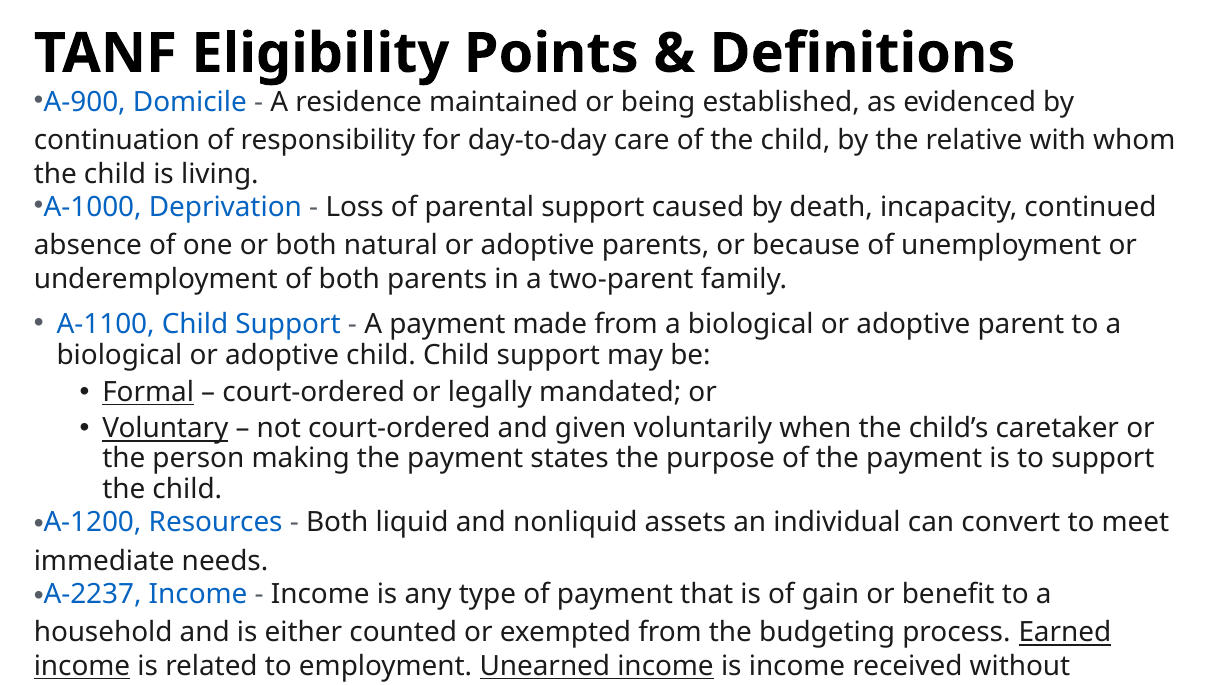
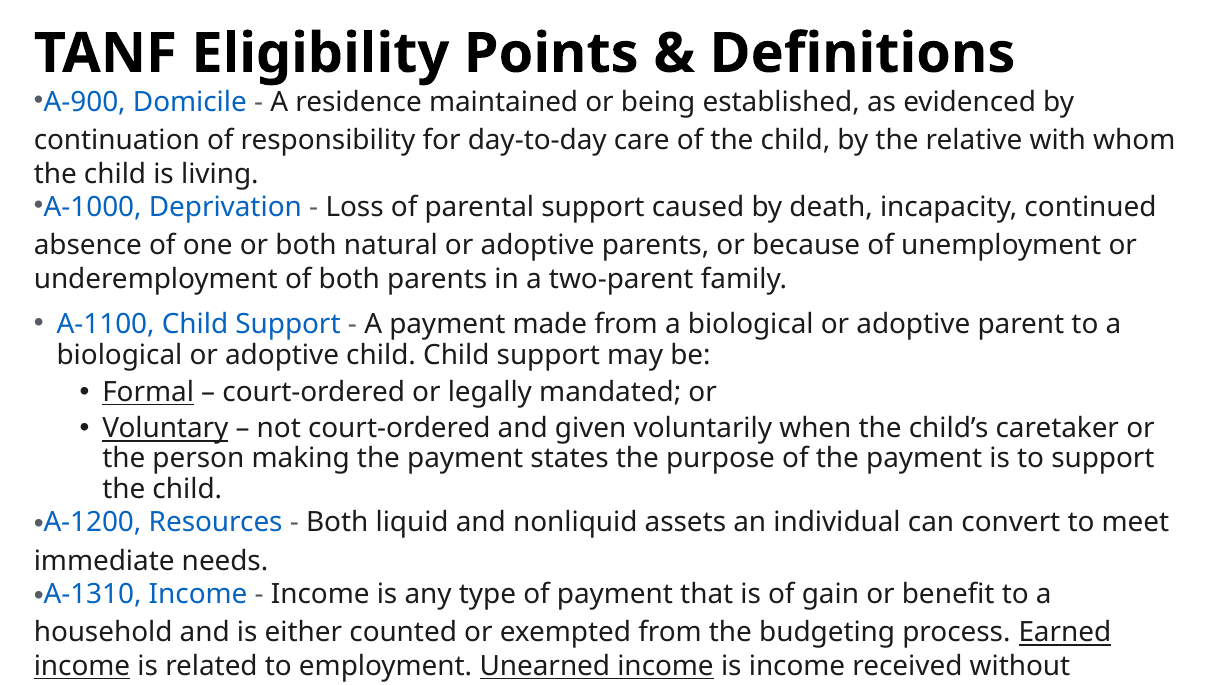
A-2237: A-2237 -> A-1310 (93, 595)
